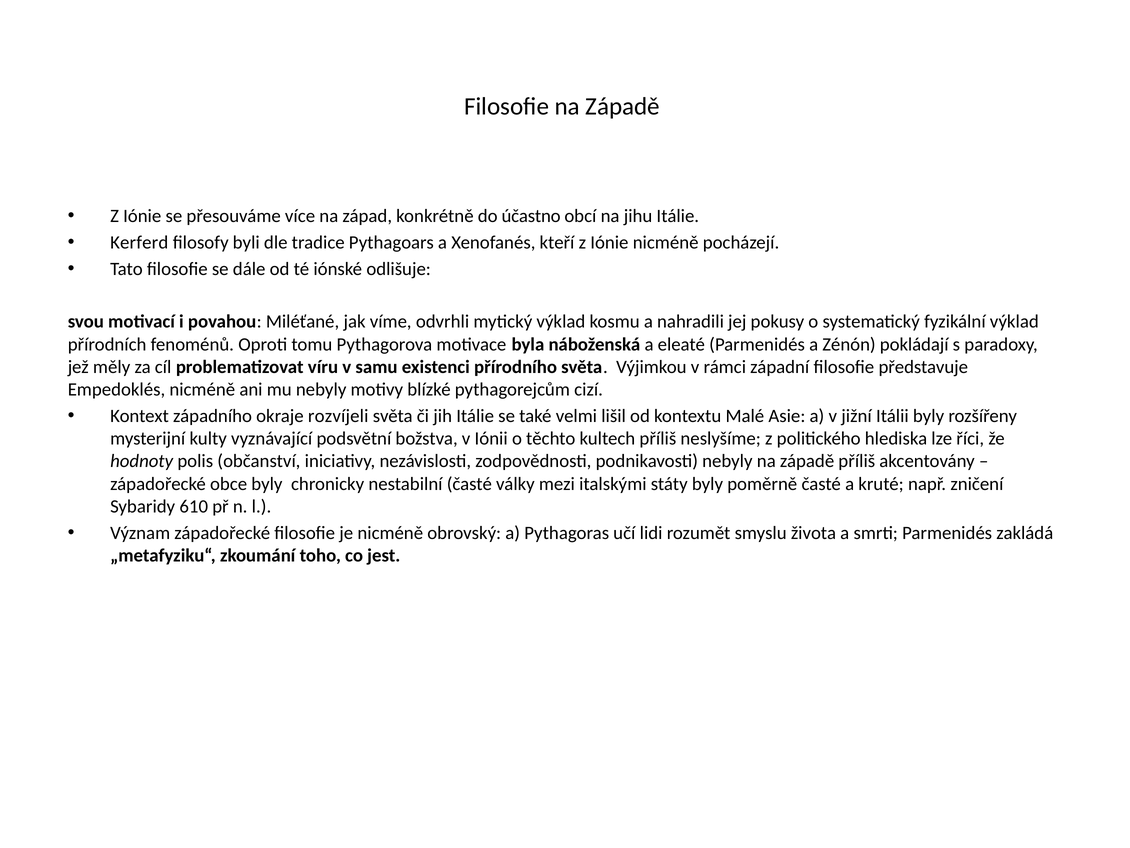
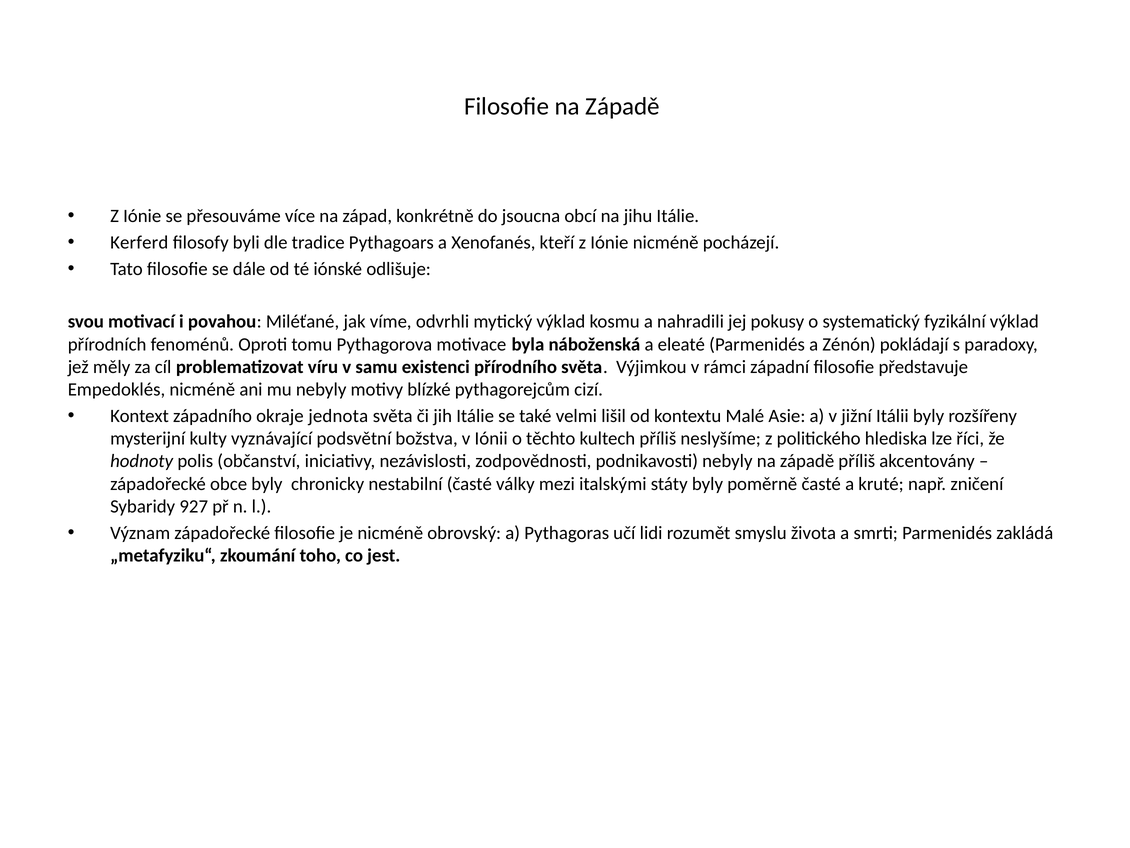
účastno: účastno -> jsoucna (531, 216)
rozvíjeli: rozvíjeli -> jednota (338, 416)
610: 610 -> 927 (194, 506)
